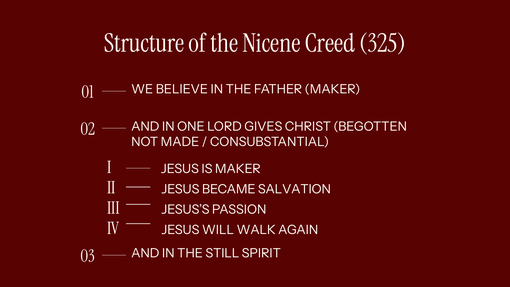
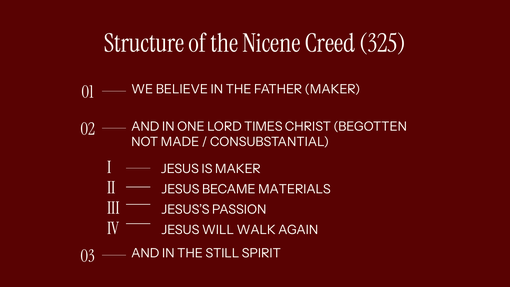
GIVES: GIVES -> TIMES (263, 126)
SALVATION: SALVATION -> MATERIALS (294, 189)
